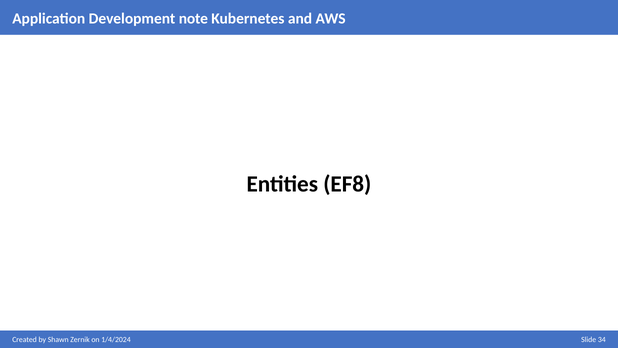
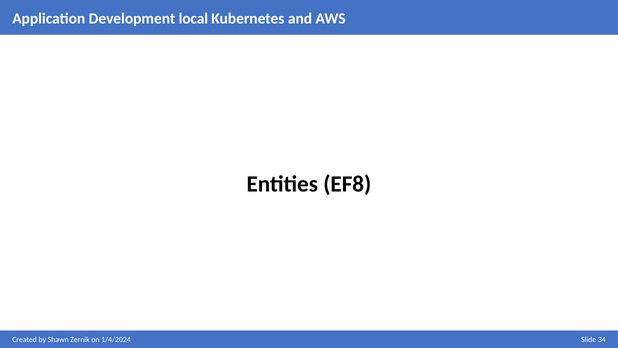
note: note -> local (193, 18)
